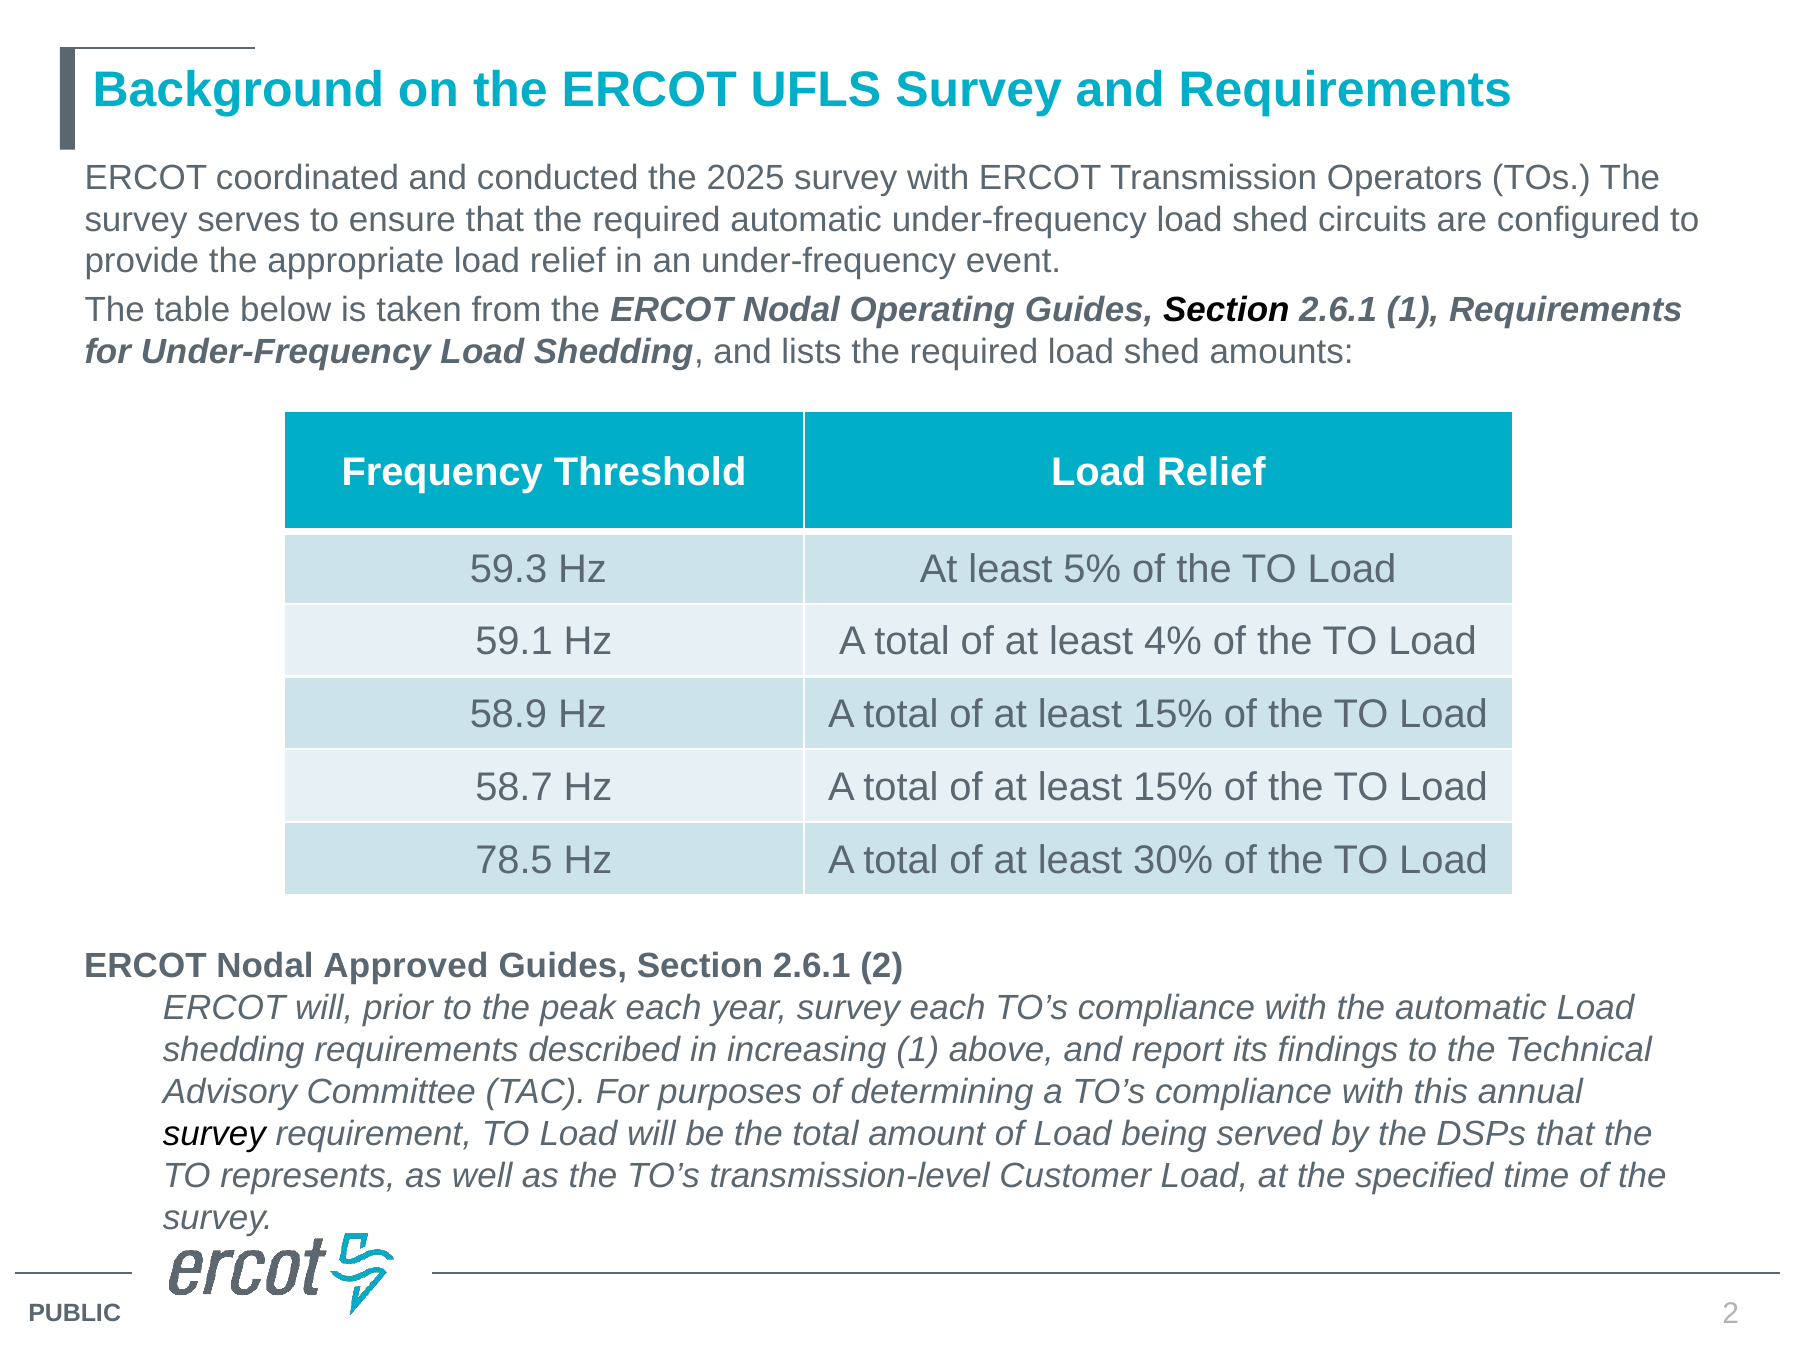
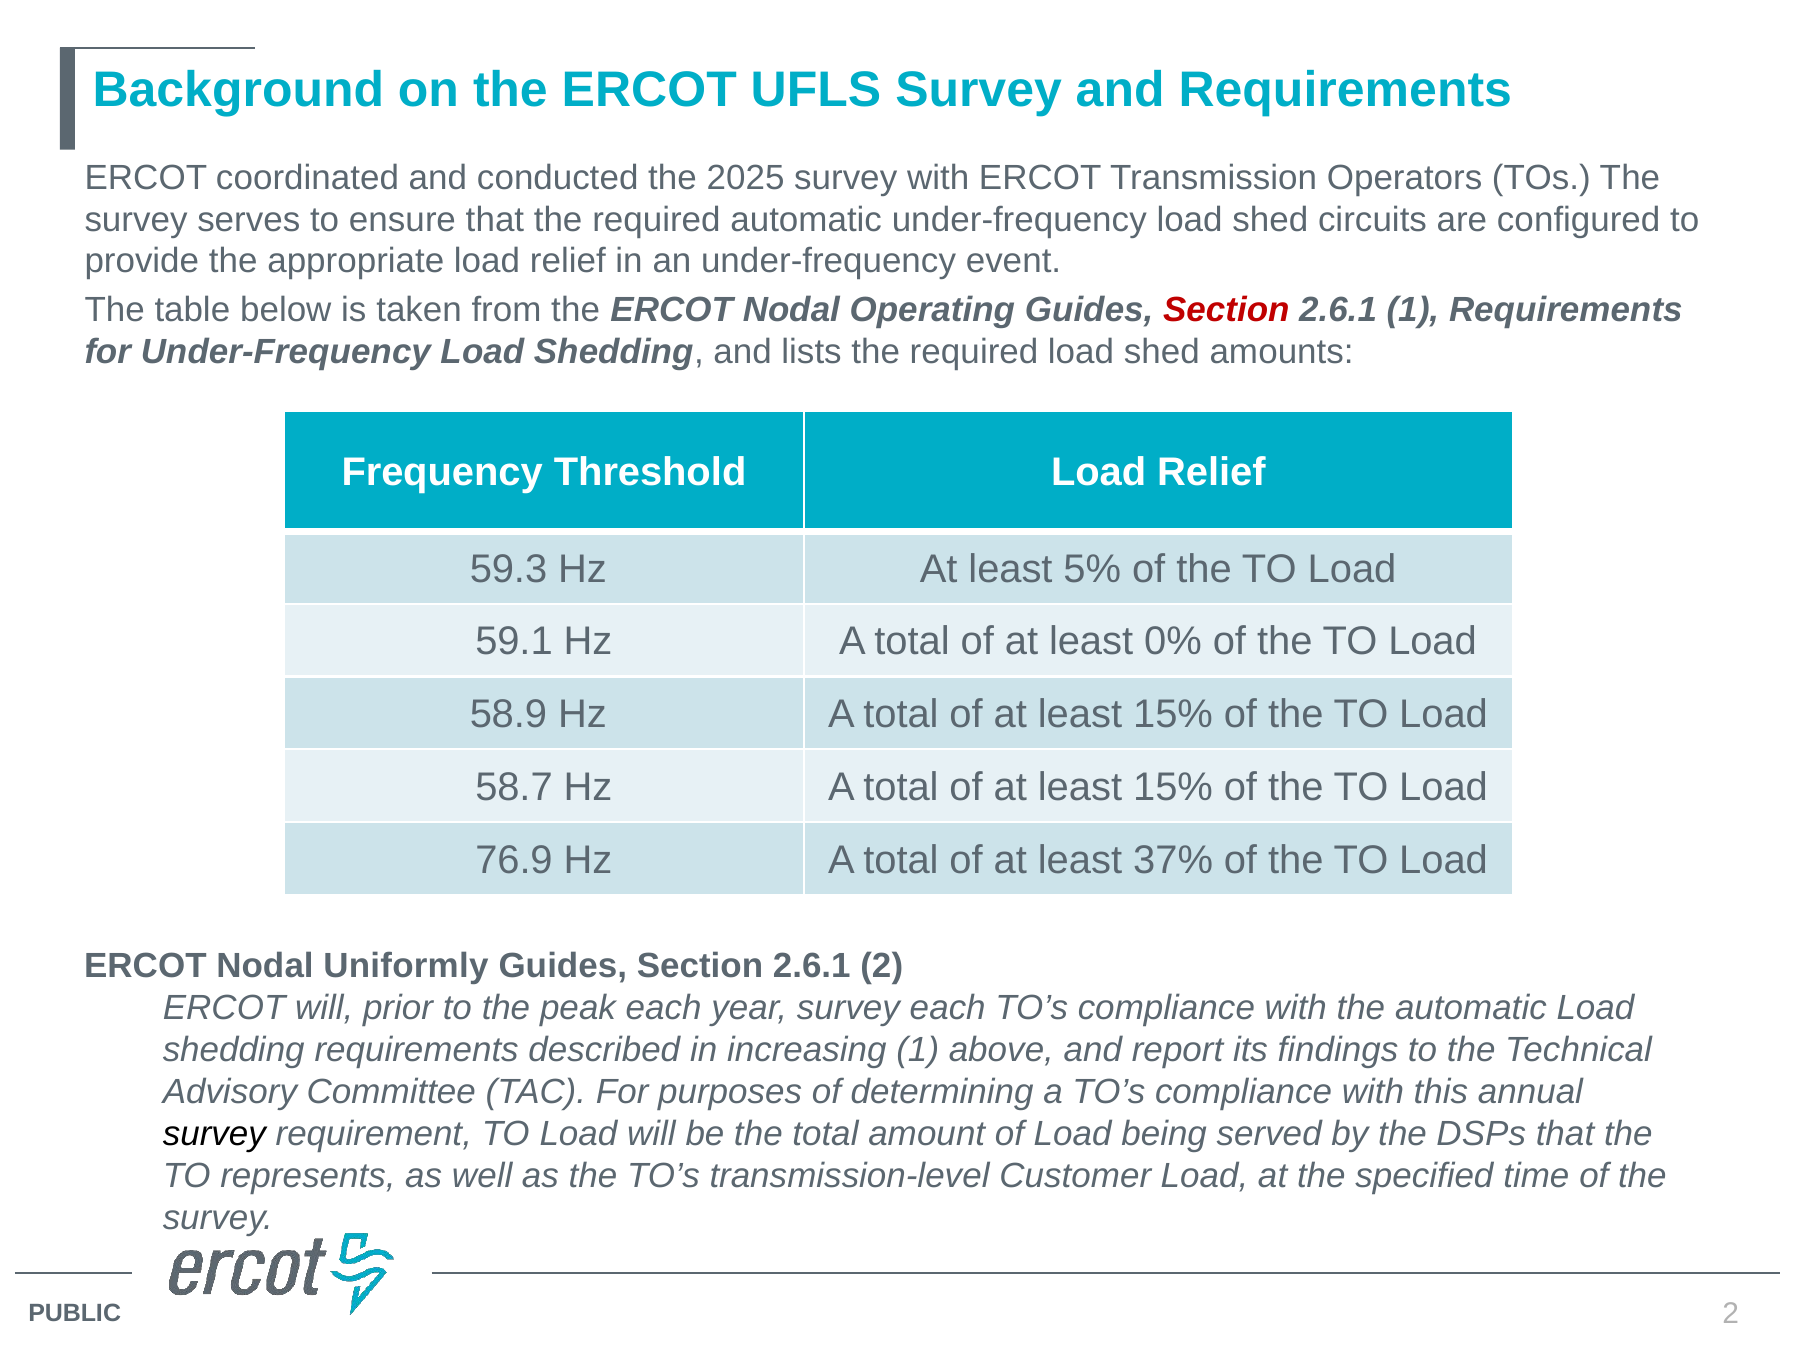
Section colour: black -> red (1226, 311)
4%: 4% -> 0% (1173, 642)
78.5: 78.5 -> 76.9 (514, 860)
30%: 30% -> 37% (1173, 860)
Approved: Approved -> Uniformly (406, 967)
